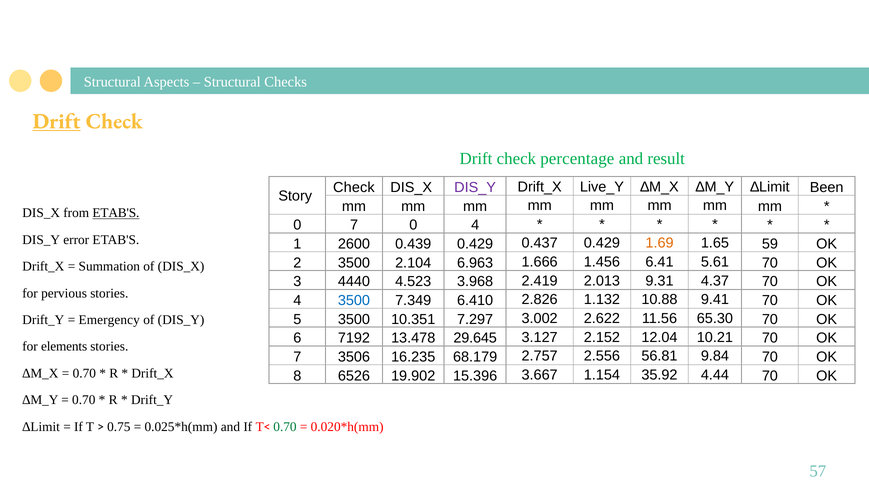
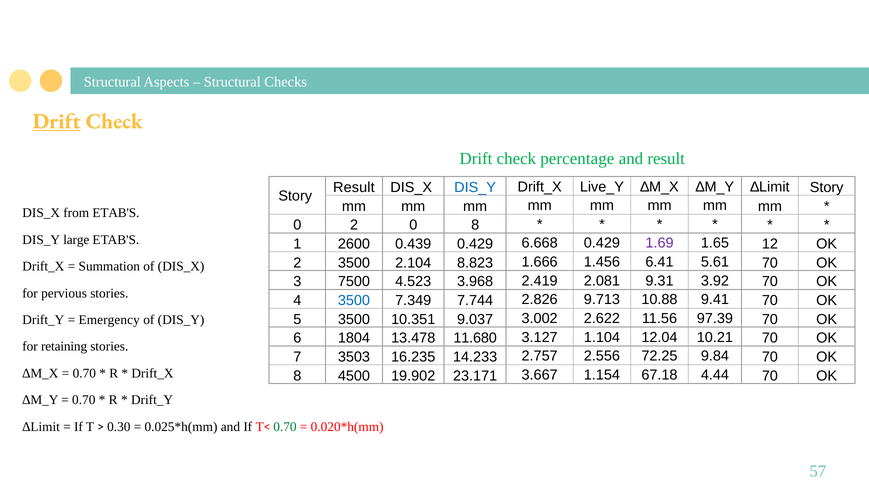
Check: Check -> Result (354, 187)
DIS_Y colour: purple -> blue (475, 187)
∆Limit Been: Been -> Story (827, 187)
ETAB'S underline: present -> none (116, 213)
0 7: 7 -> 2 (354, 225)
0 4: 4 -> 8 (475, 225)
error: error -> large (76, 240)
0.437: 0.437 -> 6.668 (540, 243)
1.69 colour: orange -> purple (660, 243)
59: 59 -> 12 (770, 244)
6.963: 6.963 -> 8.823 (475, 263)
4440: 4440 -> 7500 (354, 282)
2.013: 2.013 -> 2.081 (602, 281)
4.37: 4.37 -> 3.92 (715, 281)
6.410: 6.410 -> 7.744 (475, 300)
1.132: 1.132 -> 9.713 (602, 300)
7.297: 7.297 -> 9.037 (475, 319)
65.30: 65.30 -> 97.39 (715, 318)
7192: 7192 -> 1804 (354, 338)
29.645: 29.645 -> 11.680 (475, 338)
2.152: 2.152 -> 1.104 (602, 337)
elements: elements -> retaining (64, 346)
3506: 3506 -> 3503 (354, 357)
68.179: 68.179 -> 14.233 (475, 357)
56.81: 56.81 -> 72.25 (659, 356)
6526: 6526 -> 4500 (354, 376)
15.396: 15.396 -> 23.171 (475, 376)
35.92: 35.92 -> 67.18 (659, 375)
0.75: 0.75 -> 0.30 (119, 426)
